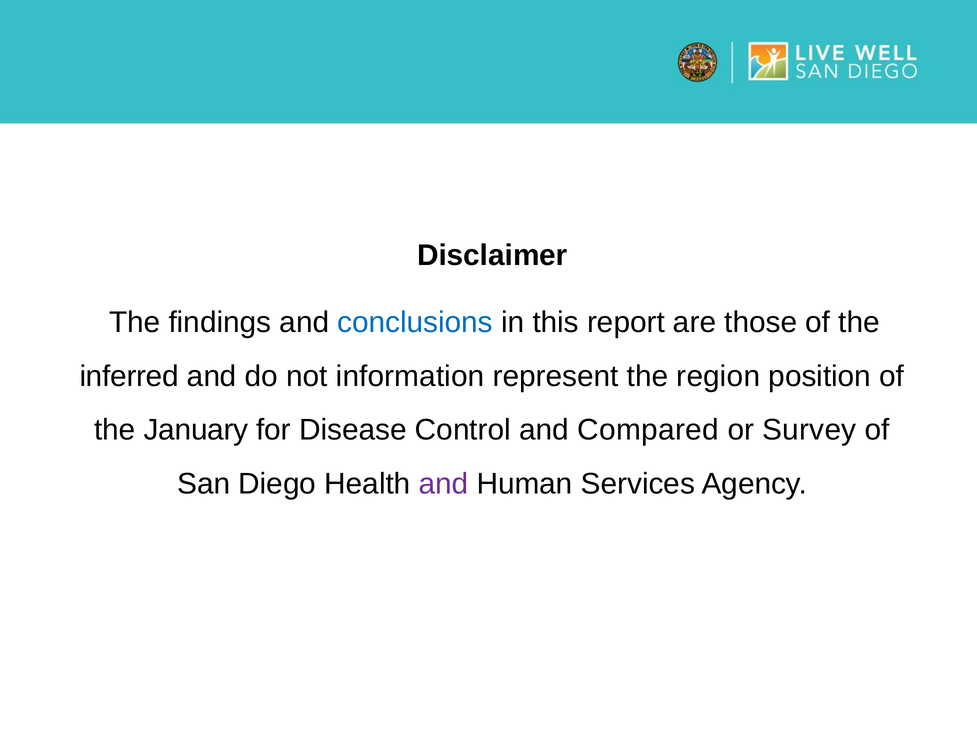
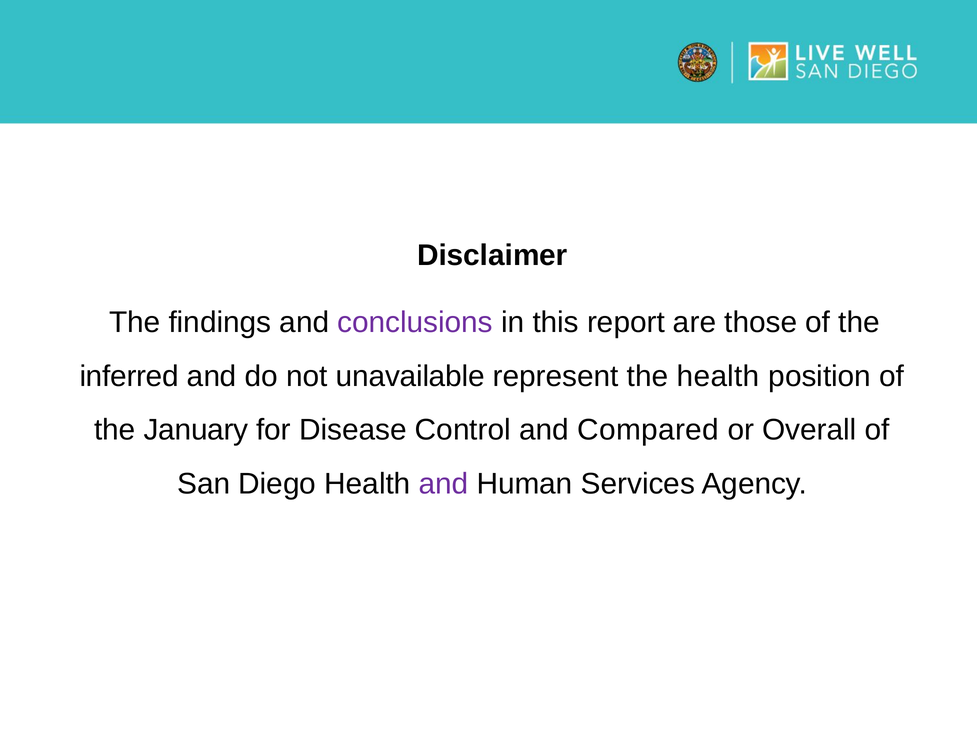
conclusions colour: blue -> purple (415, 322)
information: information -> unavailable (410, 376)
the region: region -> health (718, 376)
Survey: Survey -> Overall (809, 430)
